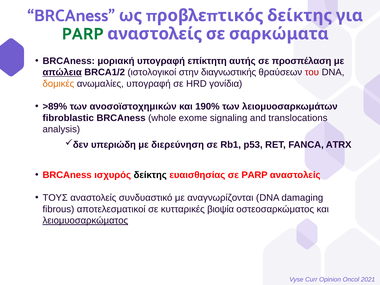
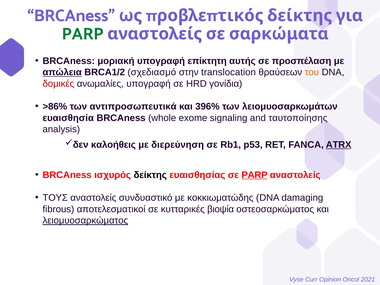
ιστολογικοί: ιστολογικοί -> σχεδιασμό (152, 72)
διαγνωστικής: διαγνωστικής -> translocation (229, 72)
του colour: red -> orange (312, 72)
δομικές colour: orange -> red (58, 84)
>89%: >89% -> >86% (55, 107)
ανοσοϊστοχημικών: ανοσοϊστοχημικών -> αντιπροσωπευτικά (133, 107)
190%: 190% -> 396% (207, 107)
fibroblastic: fibroblastic -> ευαισθησία (68, 118)
translocations: translocations -> ταυτοποίησης (298, 118)
υπεριώδη: υπεριώδη -> καλοήθεις (113, 145)
ATRX underline: none -> present (339, 145)
PARP underline: none -> present (255, 175)
αναγνωρίζονται: αναγνωρίζονται -> κοκκιωματώδης (220, 198)
